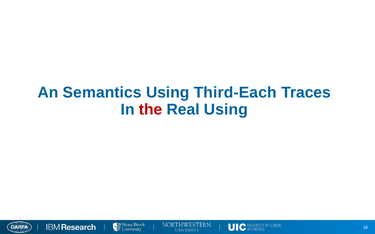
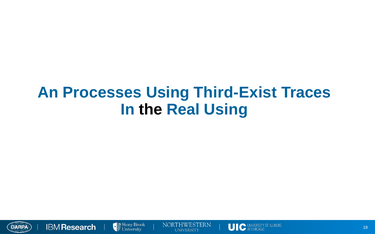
Semantics: Semantics -> Processes (102, 93)
Third-Each: Third-Each -> Third-Exist (235, 93)
the colour: red -> black (151, 110)
